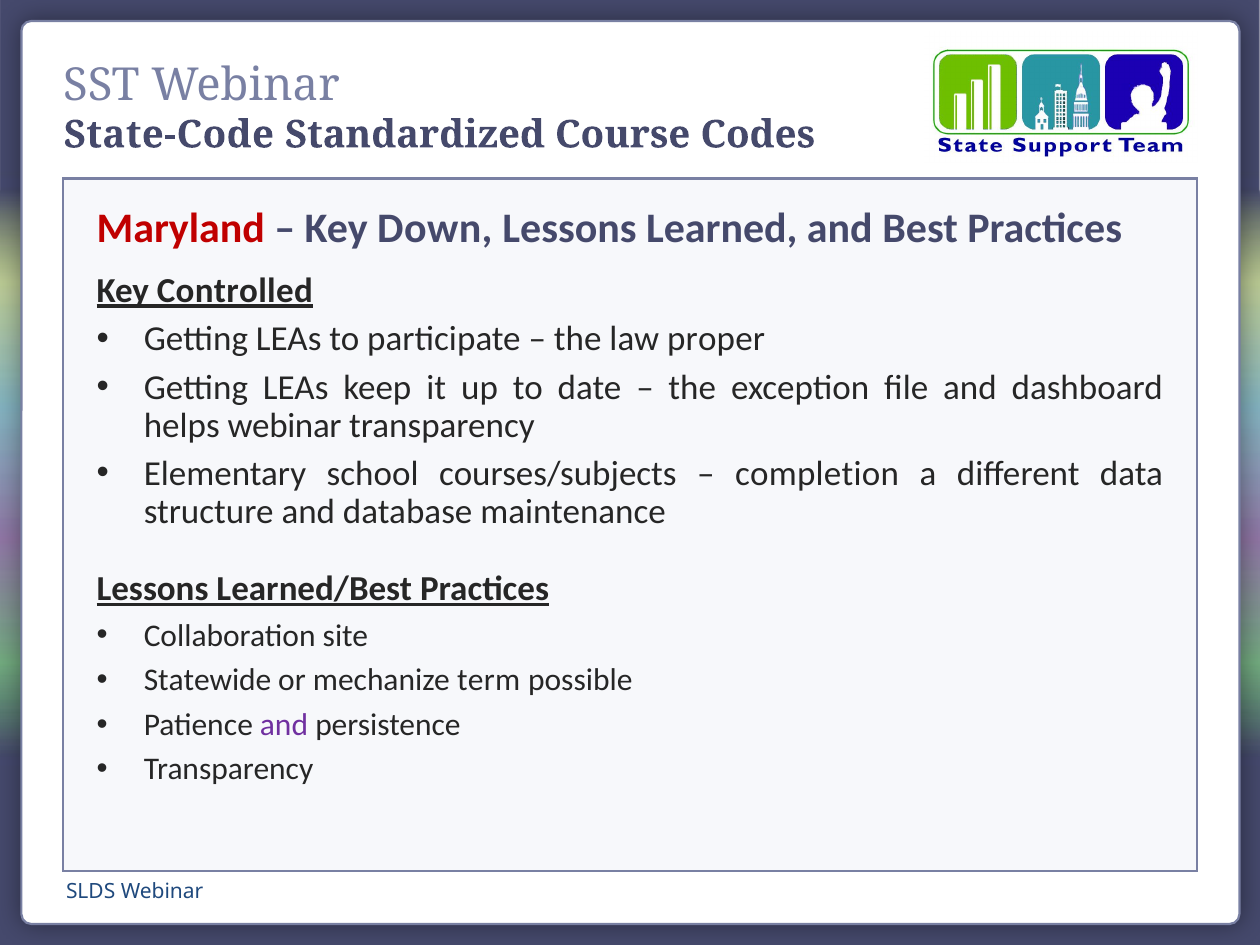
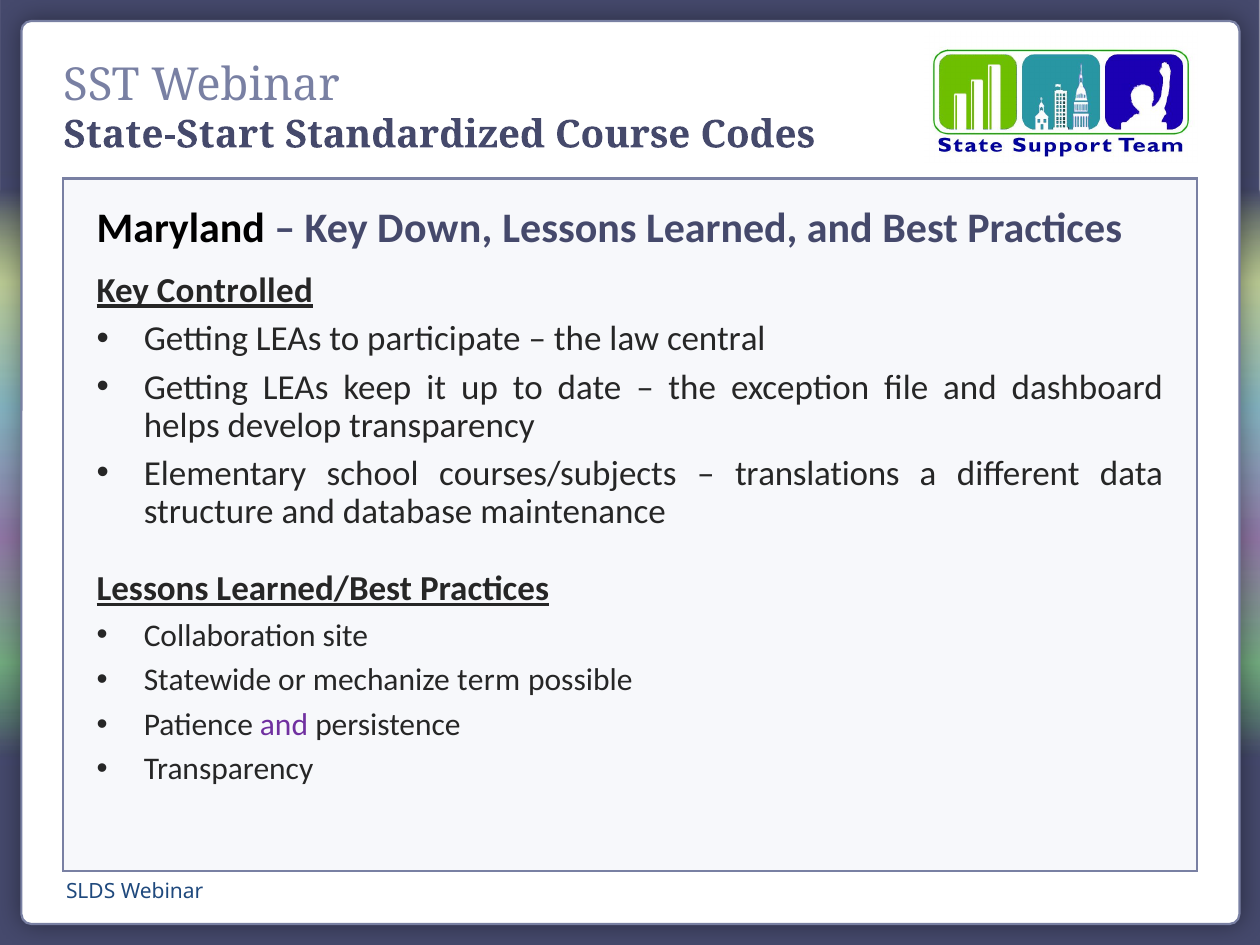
State-Code: State-Code -> State-Start (169, 135)
Maryland colour: red -> black (181, 228)
proper: proper -> central (716, 339)
helps webinar: webinar -> develop (284, 425)
completion: completion -> translations (817, 474)
